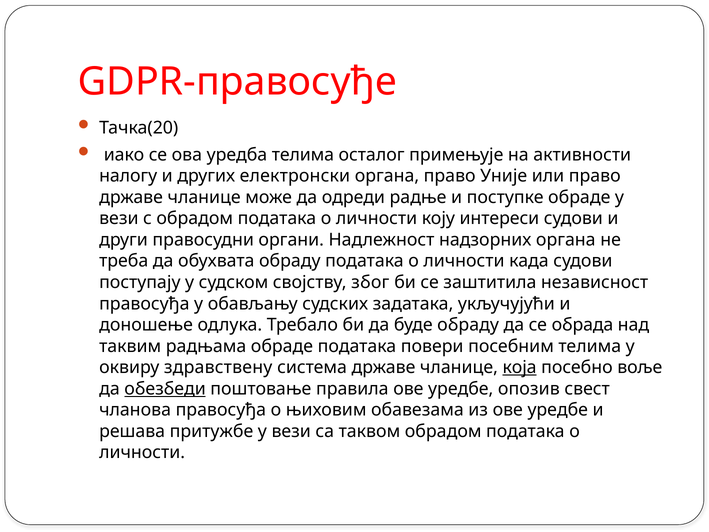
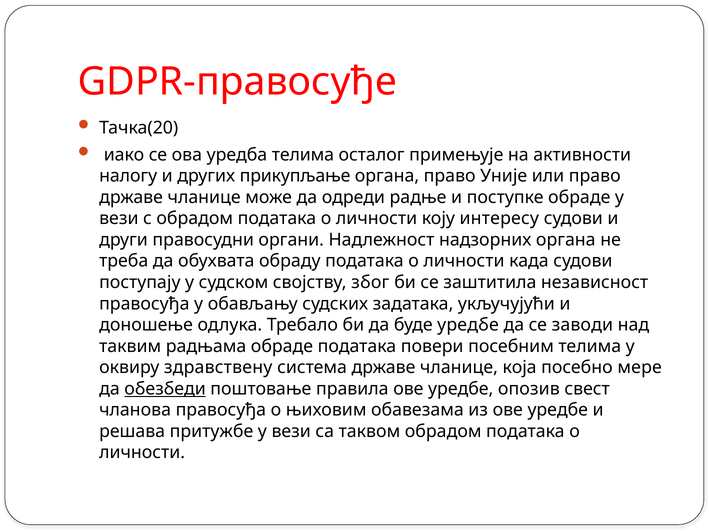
електронски: електронски -> прикупљање (295, 176)
интереси: интереси -> интересу (499, 218)
буде обраду: обраду -> уредбе (468, 325)
обрада: обрада -> заводи (582, 325)
која underline: present -> none (520, 367)
воље: воље -> мере (640, 367)
